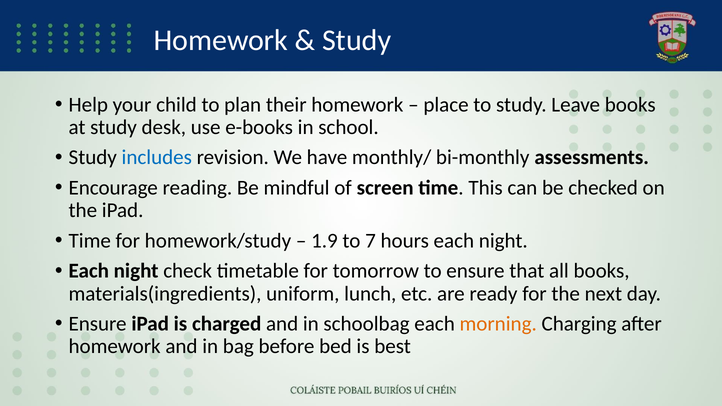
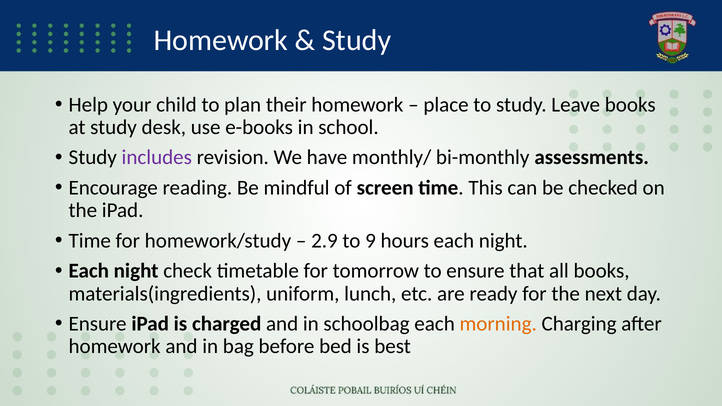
includes colour: blue -> purple (157, 158)
1.9: 1.9 -> 2.9 (324, 241)
7: 7 -> 9 (370, 241)
